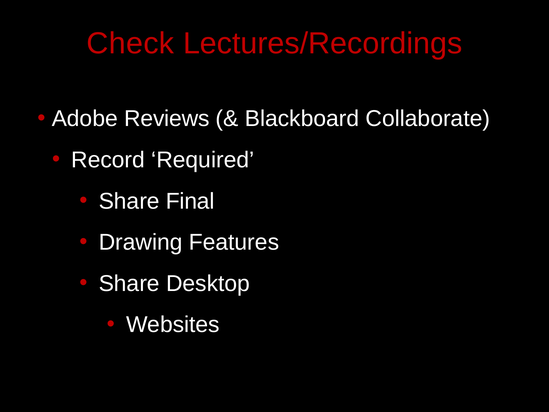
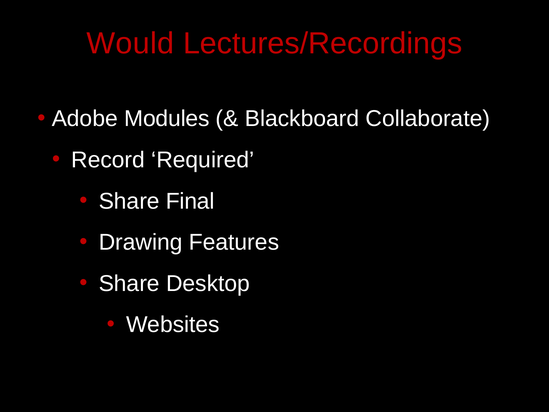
Check: Check -> Would (130, 43)
Reviews: Reviews -> Modules (167, 119)
